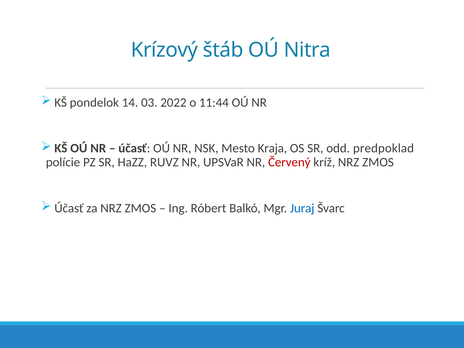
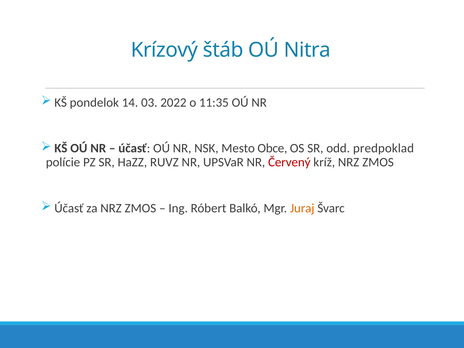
11:44: 11:44 -> 11:35 (214, 102)
Kraja: Kraja -> Obce (272, 148)
Juraj colour: blue -> orange (302, 208)
